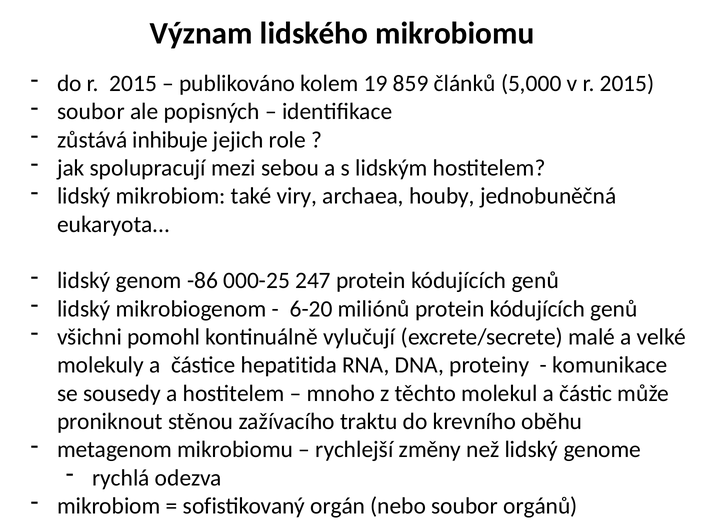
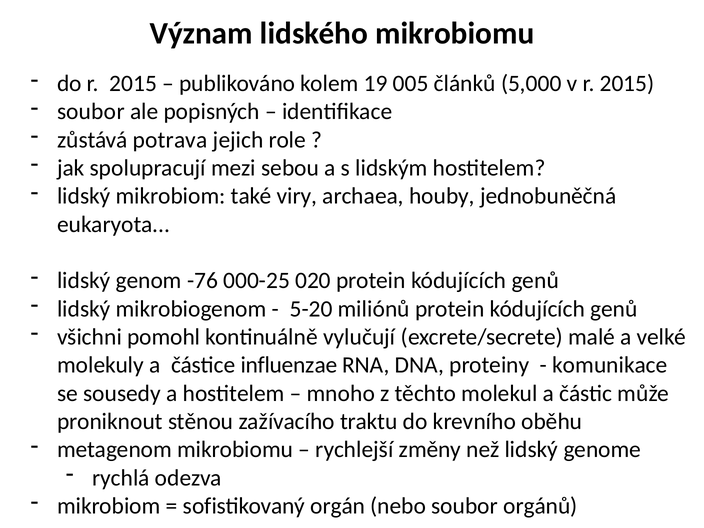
859: 859 -> 005 (411, 84)
inhibuje: inhibuje -> potrava (170, 140)
-86: -86 -> -76 (203, 281)
247: 247 -> 020 (313, 281)
6-20: 6-20 -> 5-20 (311, 309)
hepatitida: hepatitida -> influenzae (289, 365)
